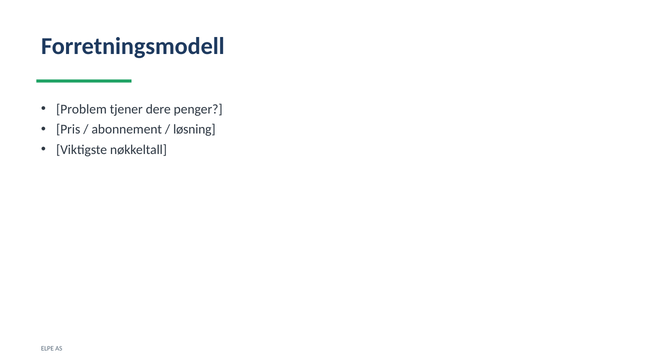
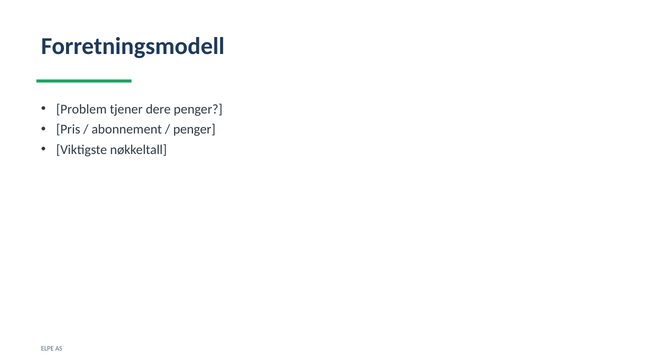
løsning: løsning -> penger (194, 129)
